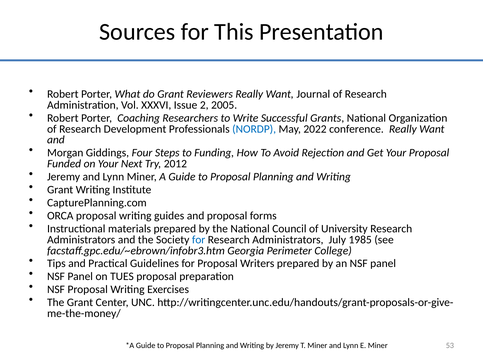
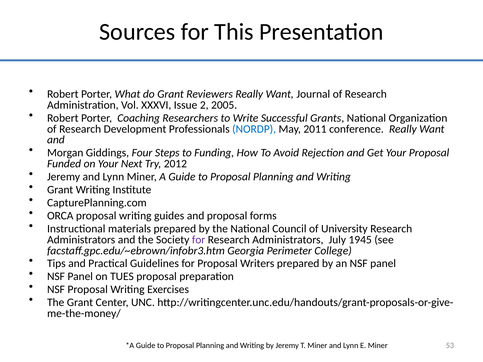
2022: 2022 -> 2011 (315, 129)
for colour: blue -> purple (199, 240)
1985: 1985 -> 1945 (360, 240)
